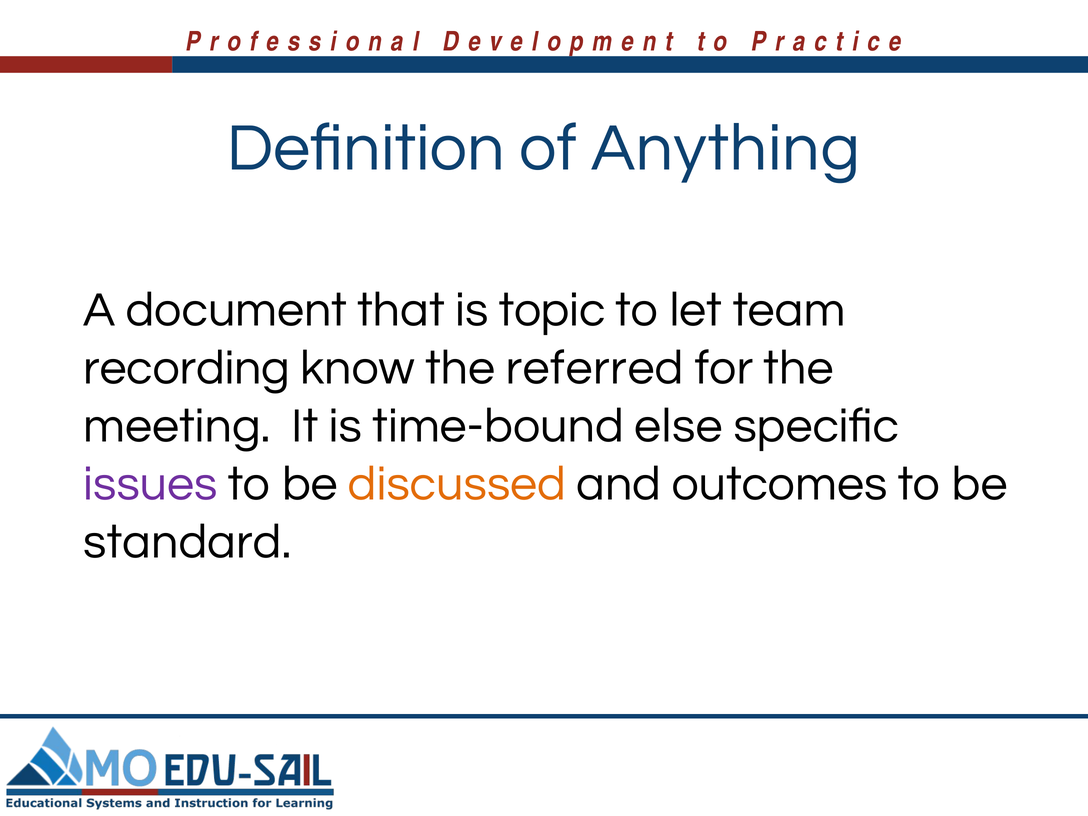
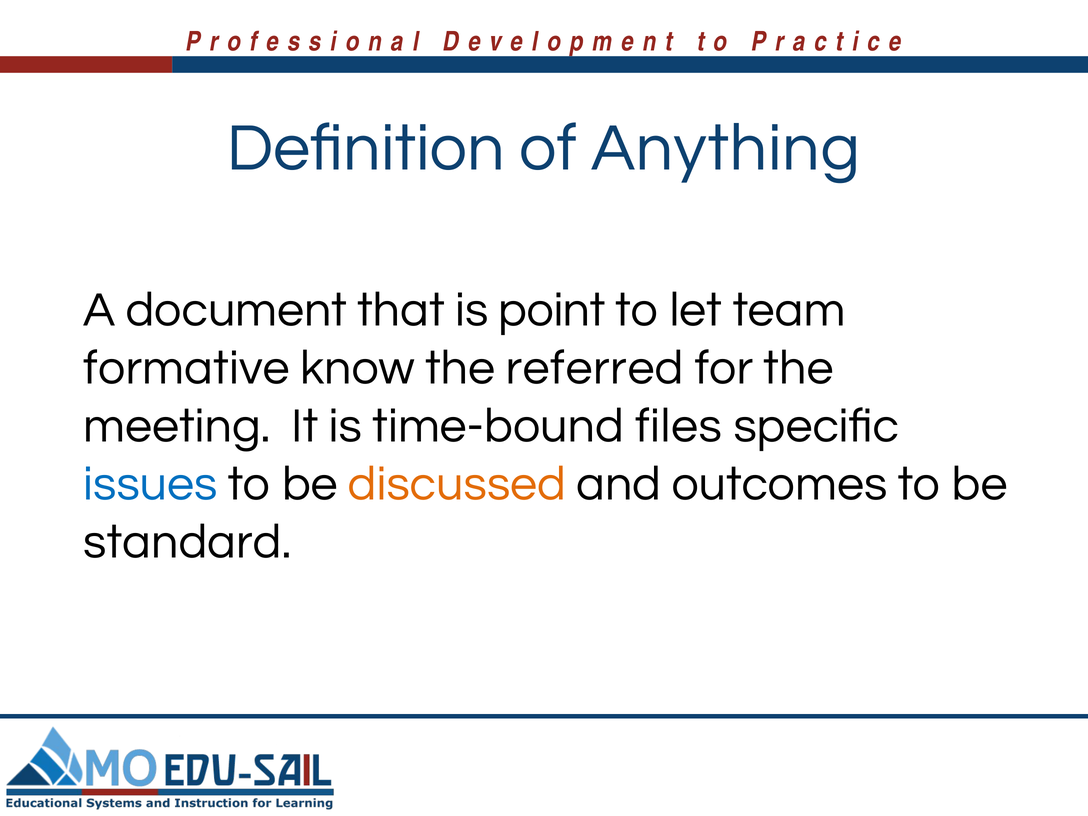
topic: topic -> point (552, 310)
recording: recording -> formative (187, 368)
else: else -> files (679, 426)
issues colour: purple -> blue (150, 484)
